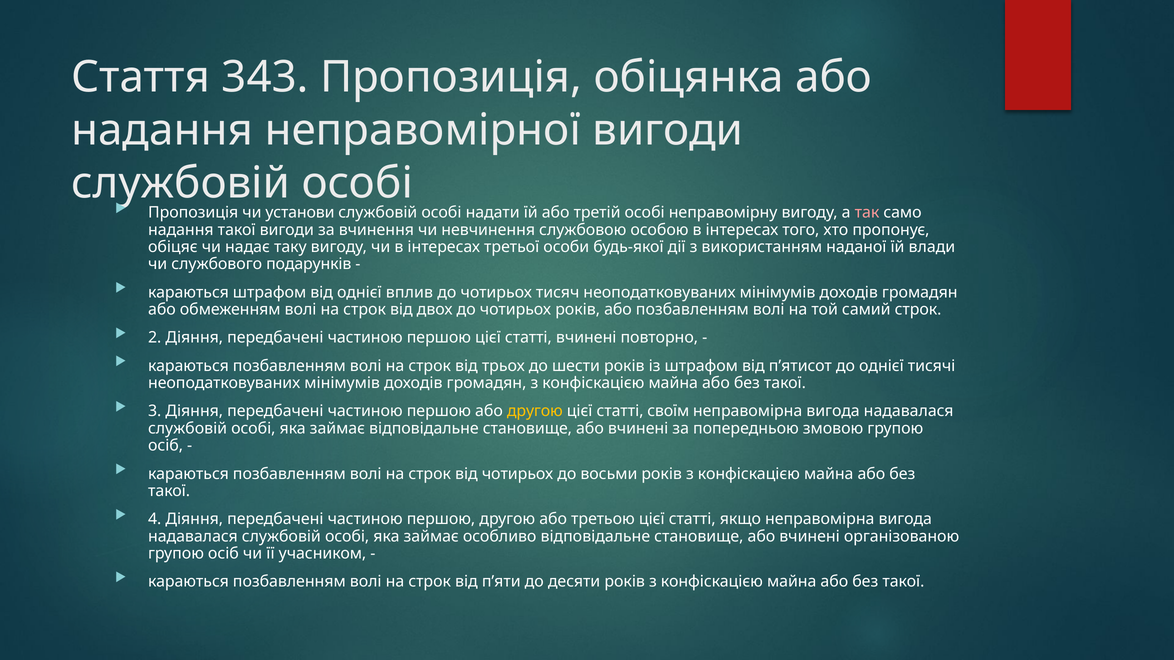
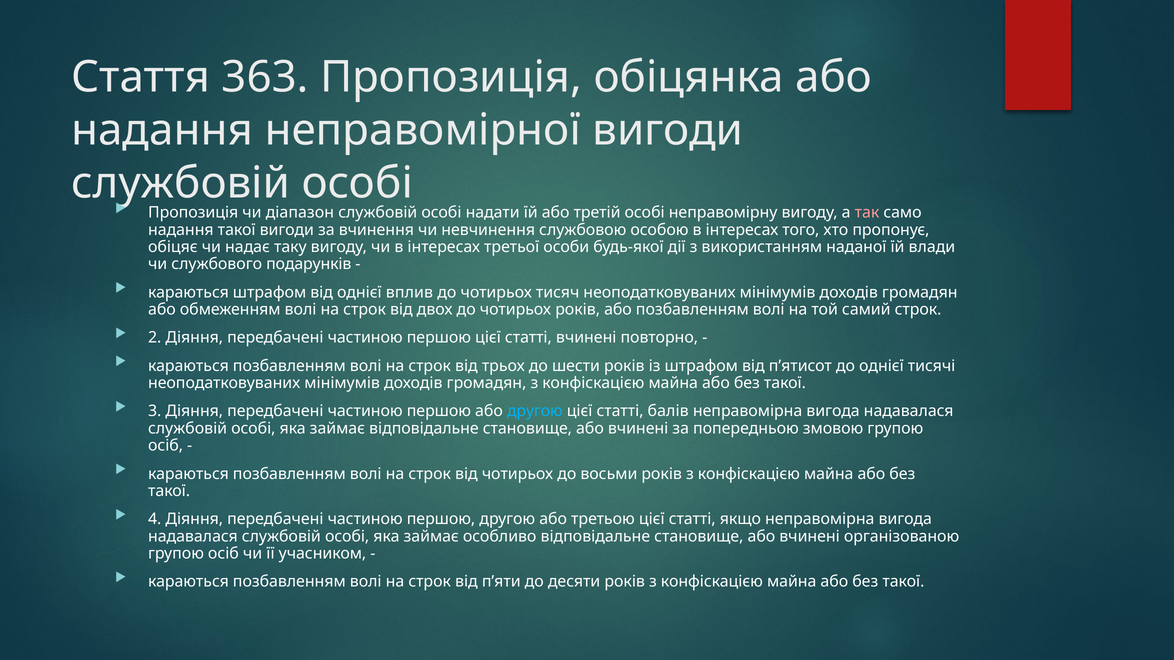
343: 343 -> 363 (265, 78)
установи: установи -> діапазон (300, 213)
другою colour: yellow -> light blue (535, 411)
своїм: своїм -> балів (668, 411)
